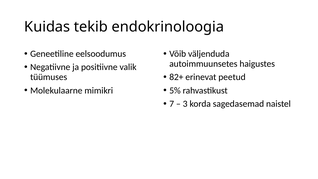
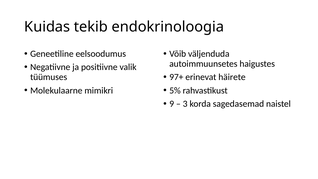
82+: 82+ -> 97+ (176, 77)
peetud: peetud -> häirete (232, 77)
7: 7 -> 9 (172, 104)
